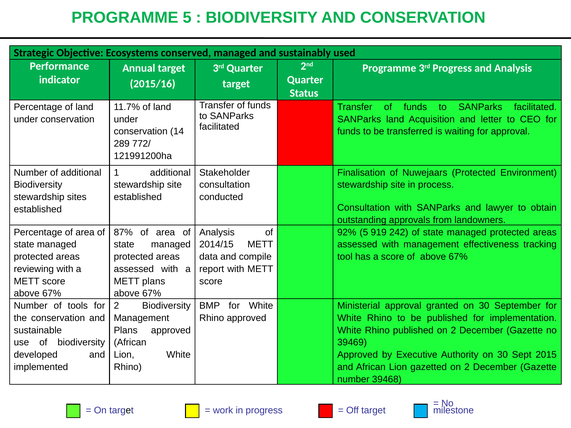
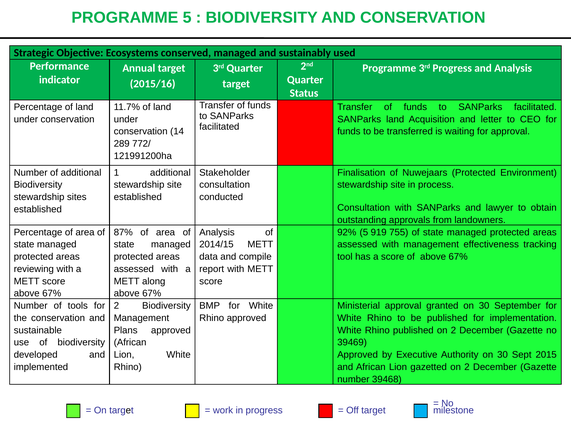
242: 242 -> 755 (399, 232)
METT plans: plans -> along (154, 281)
